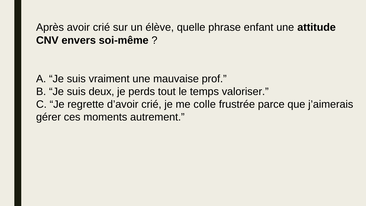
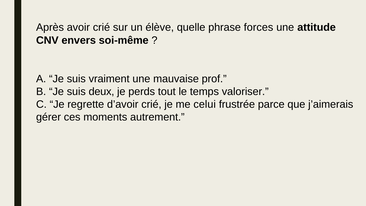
enfant: enfant -> forces (259, 27)
colle: colle -> celui (205, 104)
